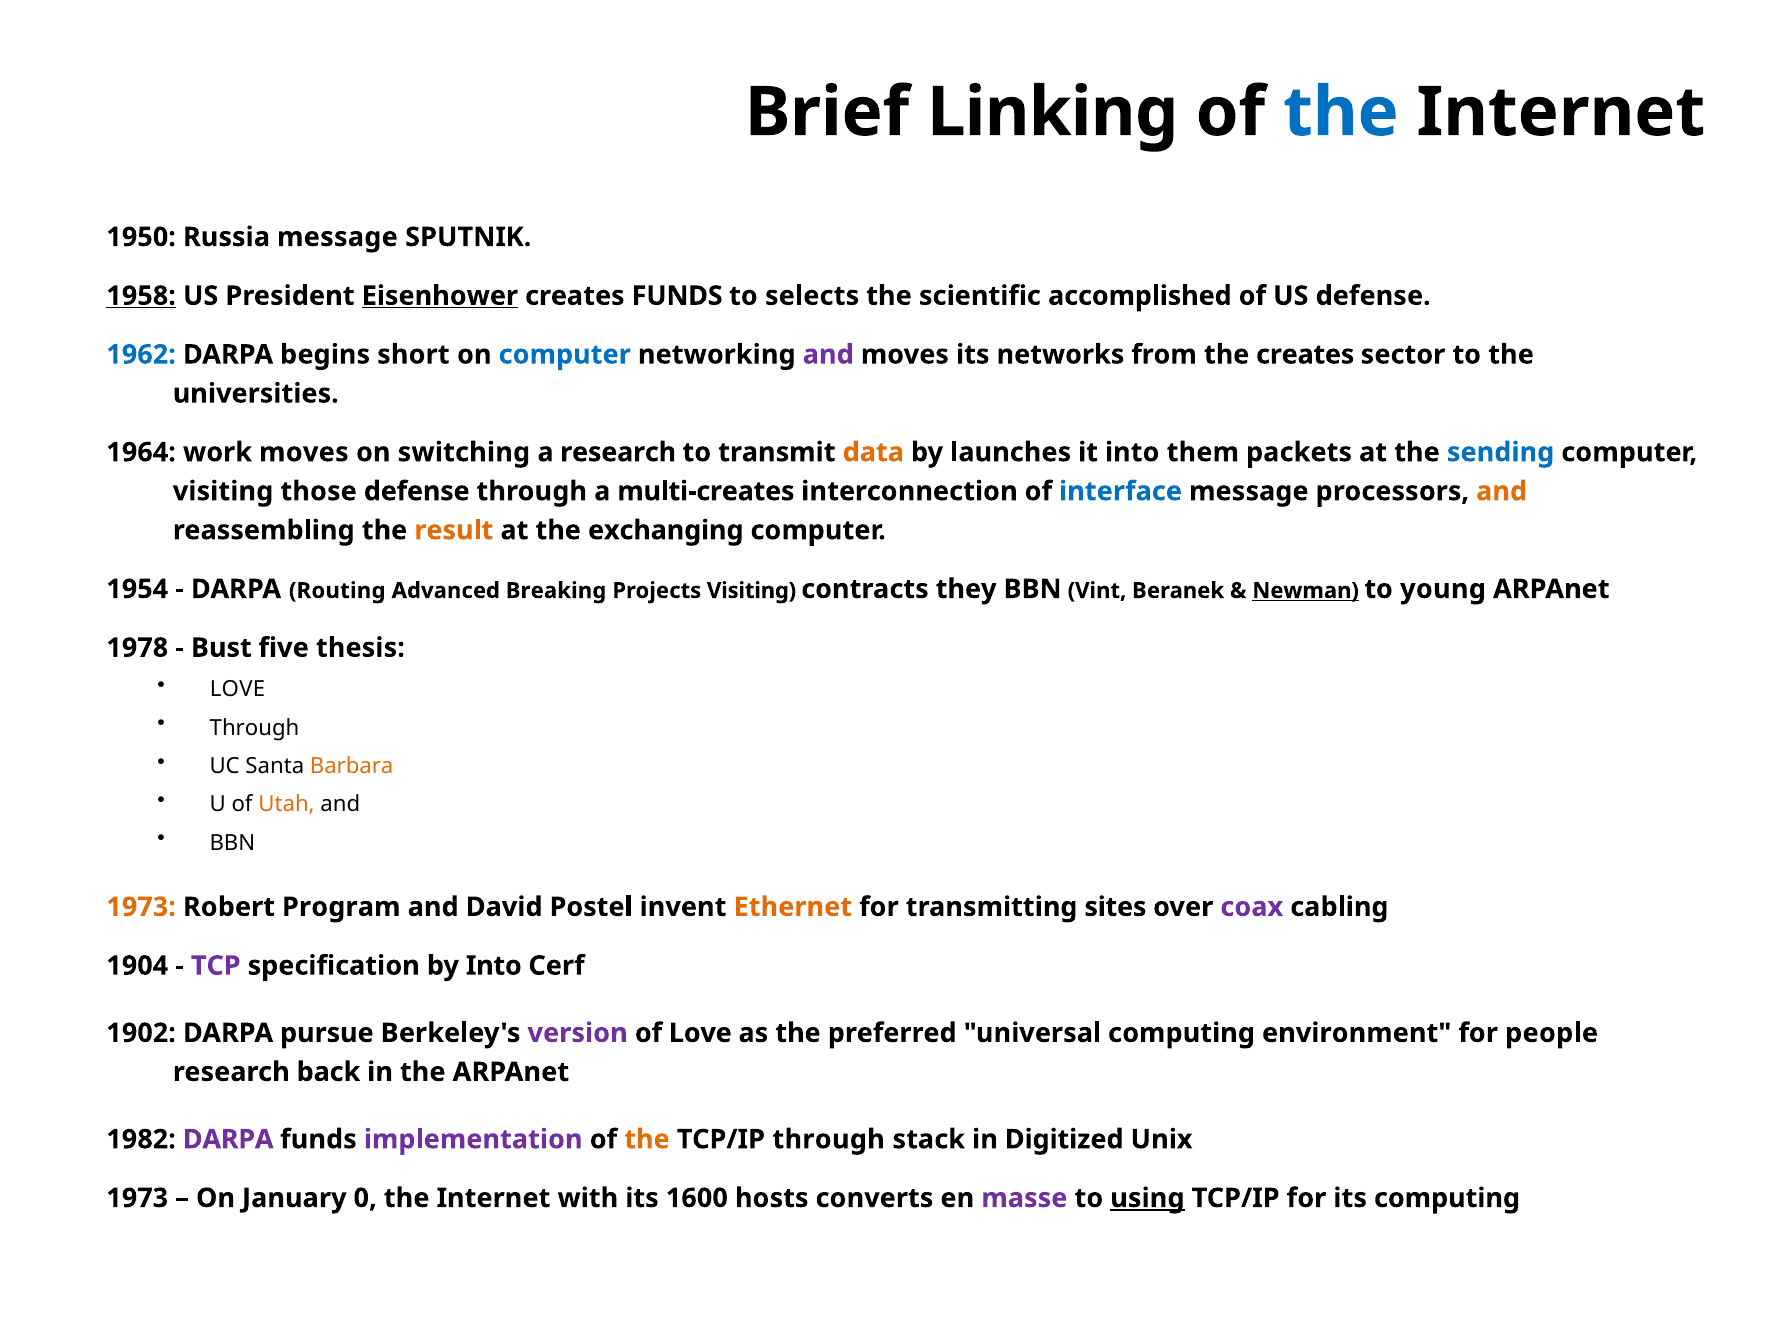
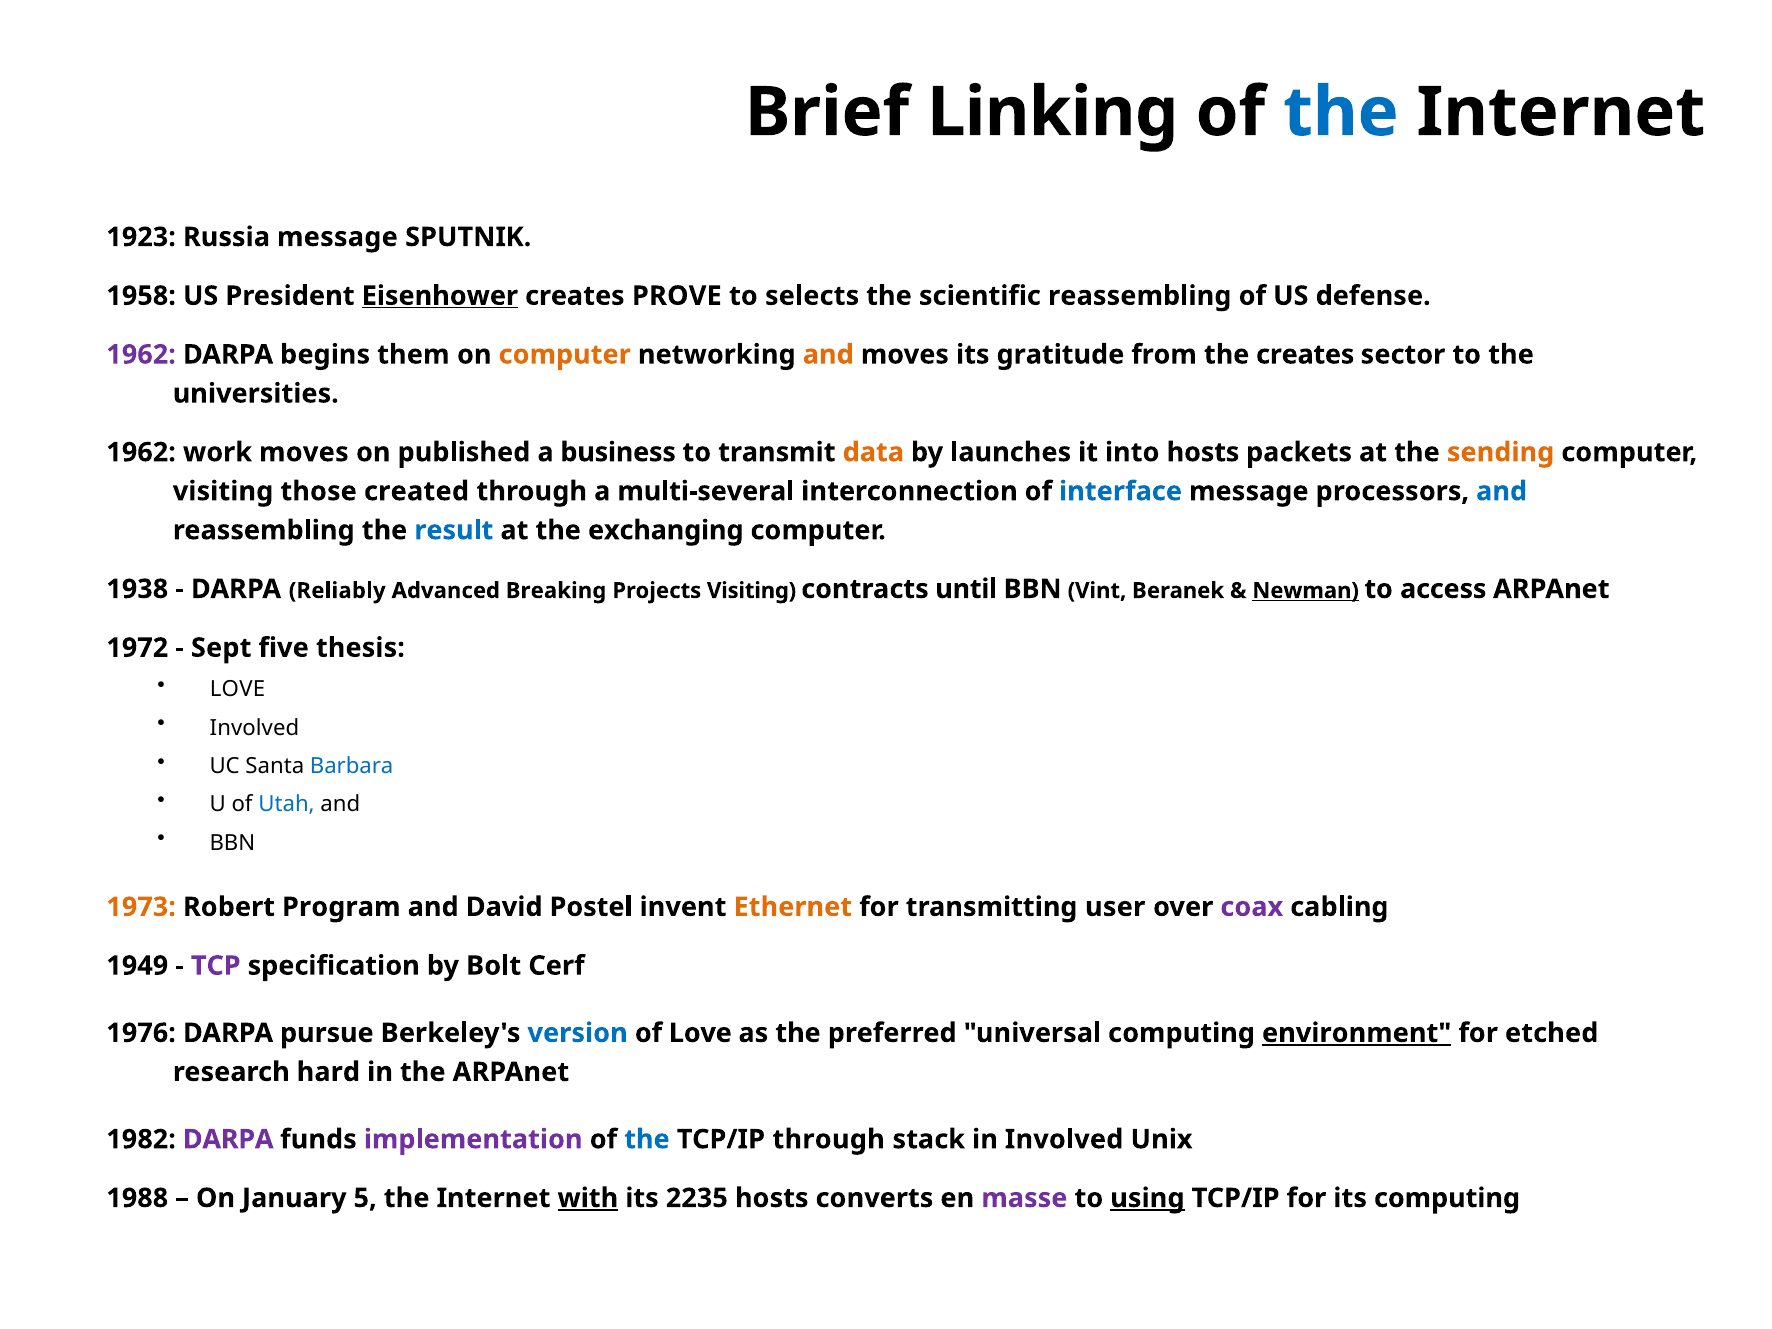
1950: 1950 -> 1923 (141, 237)
1958 underline: present -> none (141, 296)
creates FUNDS: FUNDS -> PROVE (677, 296)
scientific accomplished: accomplished -> reassembling (1140, 296)
1962 colour: blue -> purple (141, 355)
short: short -> them (413, 355)
computer colour: blue -> orange (565, 355)
and colour: purple -> orange (828, 355)
networks: networks -> gratitude (1060, 355)
1964: 1964 -> 1962 (141, 452)
switching: switching -> published (464, 452)
a research: research -> business (618, 452)
into them: them -> hosts (1203, 452)
sending colour: blue -> orange (1501, 452)
those defense: defense -> created (417, 491)
multi-creates: multi-creates -> multi-several (706, 491)
and colour: orange -> blue (1502, 491)
result colour: orange -> blue (454, 530)
1954: 1954 -> 1938 (137, 589)
Routing: Routing -> Reliably (337, 591)
they: they -> until (966, 589)
young: young -> access (1443, 589)
1978: 1978 -> 1972 (137, 648)
Bust: Bust -> Sept (221, 648)
Through: Through -> Involved (254, 728)
Barbara colour: orange -> blue (352, 766)
Utah colour: orange -> blue (287, 805)
sites: sites -> user (1115, 907)
1904: 1904 -> 1949 (137, 966)
by Into: Into -> Bolt (494, 966)
1902: 1902 -> 1976 (141, 1033)
version colour: purple -> blue (578, 1033)
environment underline: none -> present (1357, 1033)
people: people -> etched (1552, 1033)
back: back -> hard (328, 1072)
the colour: orange -> blue (647, 1139)
in Digitized: Digitized -> Involved (1064, 1139)
1973: 1973 -> 1988 (137, 1198)
0: 0 -> 5 (365, 1198)
with underline: none -> present (588, 1198)
1600: 1600 -> 2235 (697, 1198)
